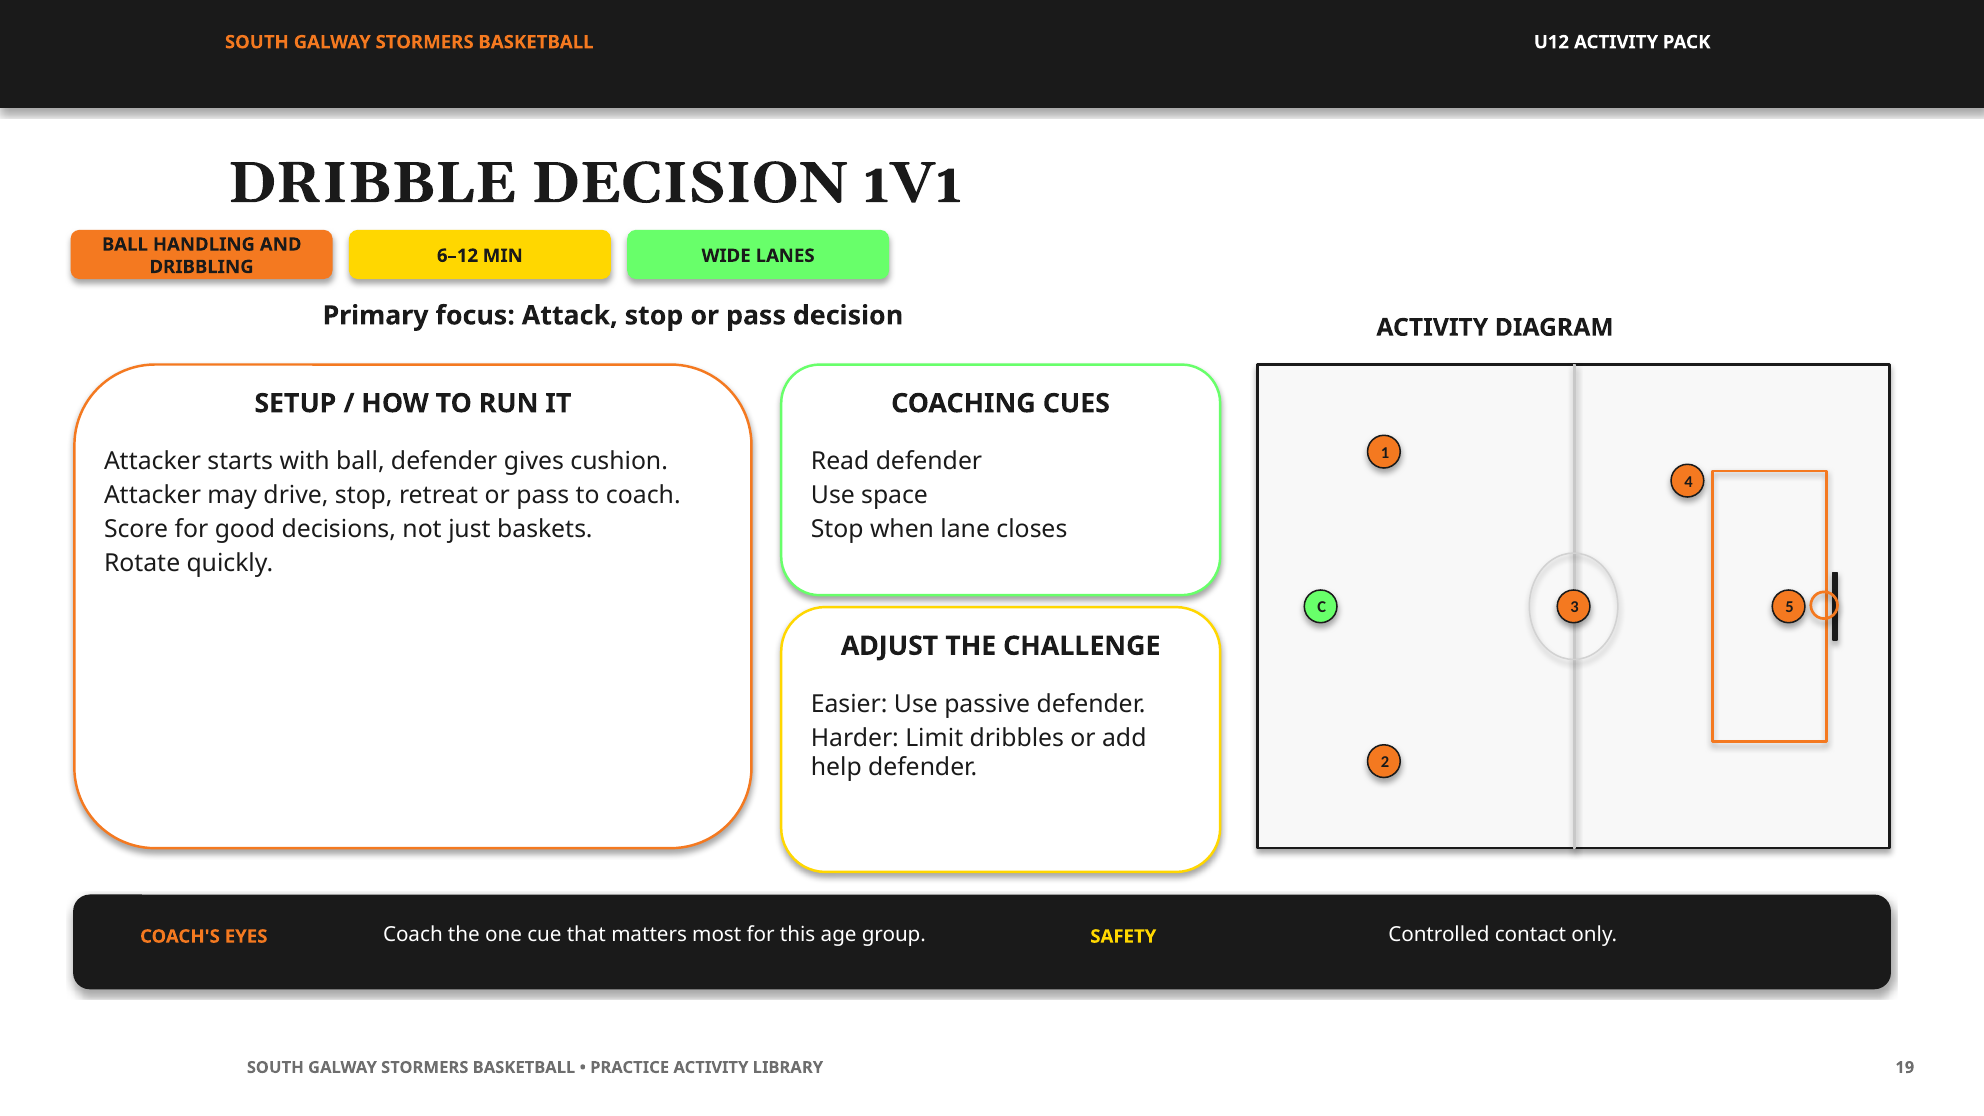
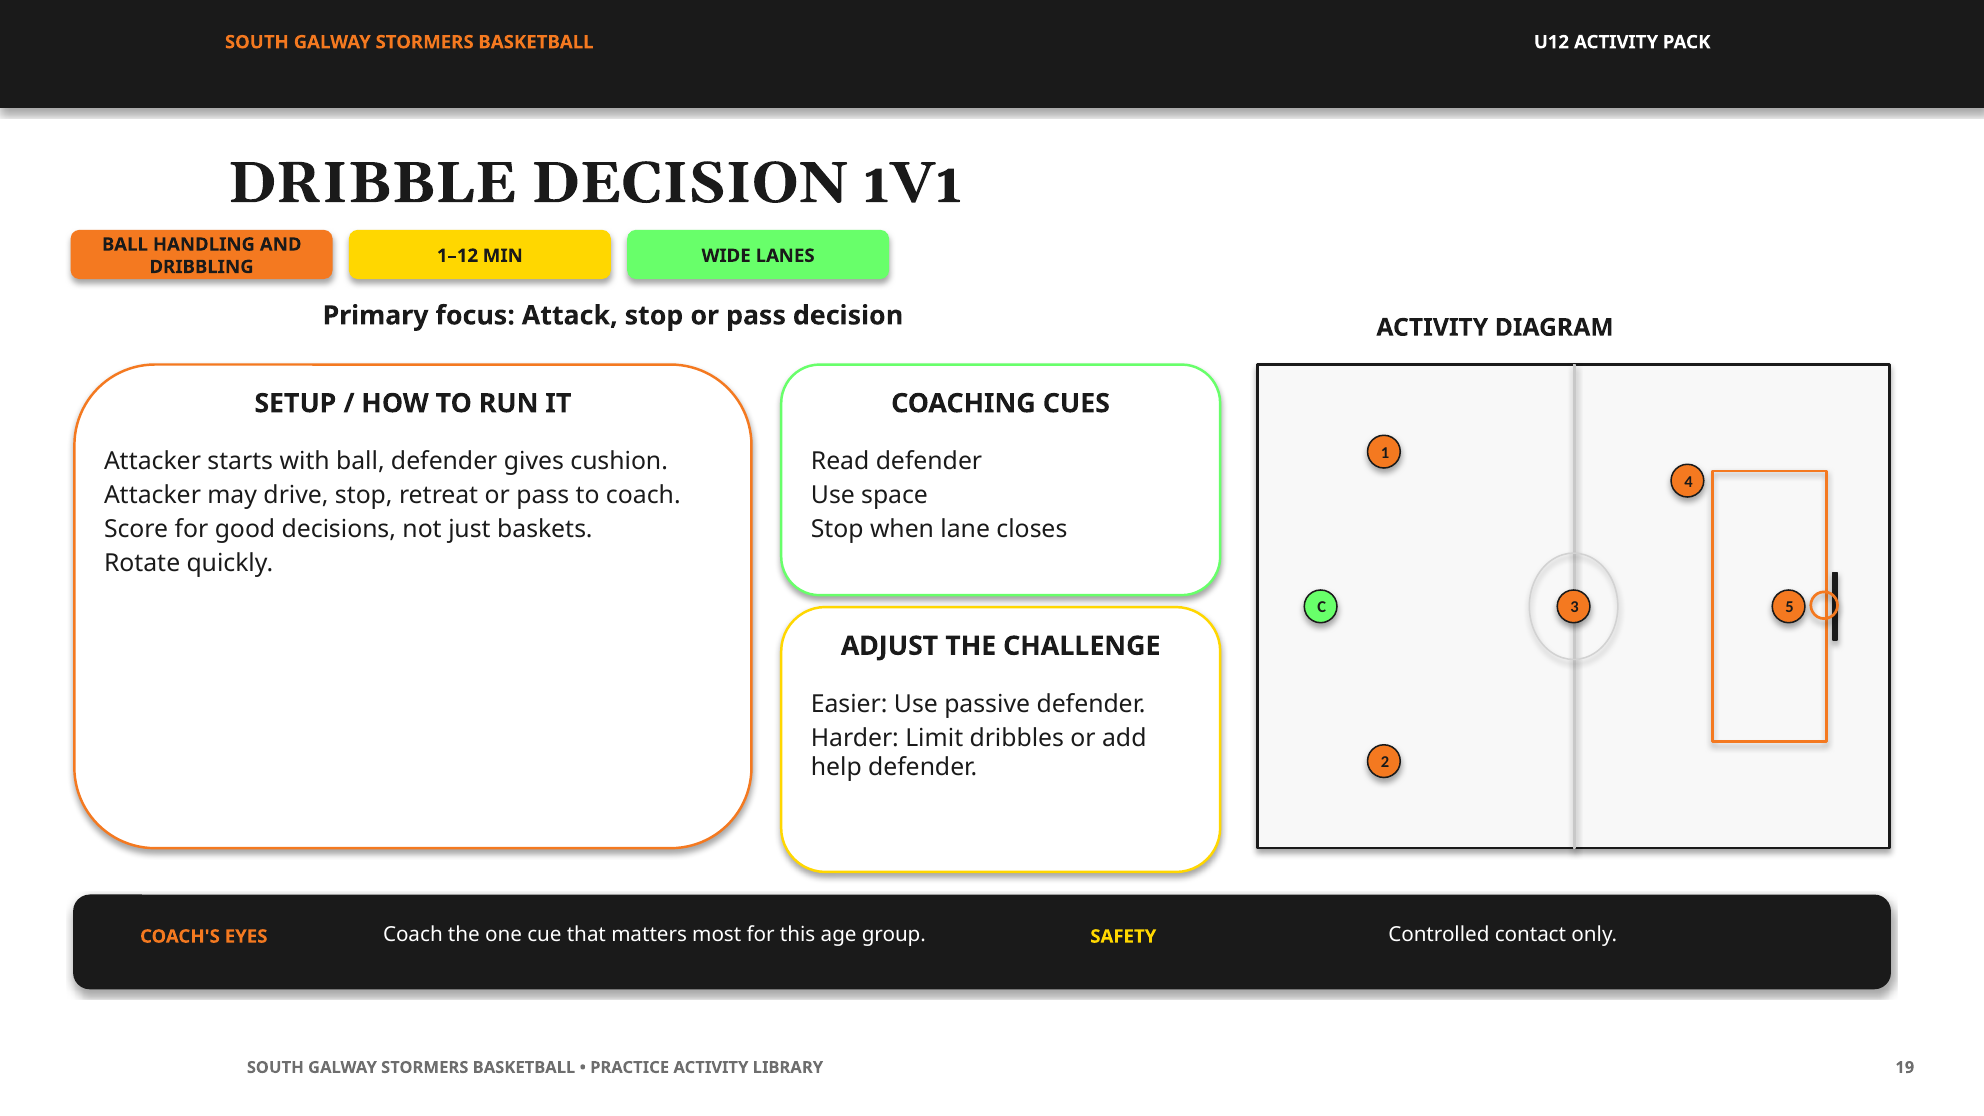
6–12: 6–12 -> 1–12 (458, 256)
